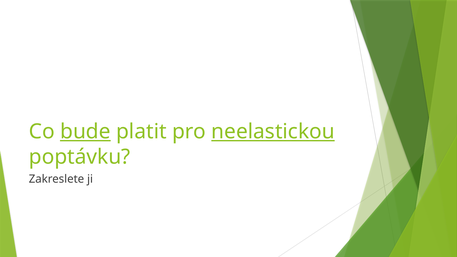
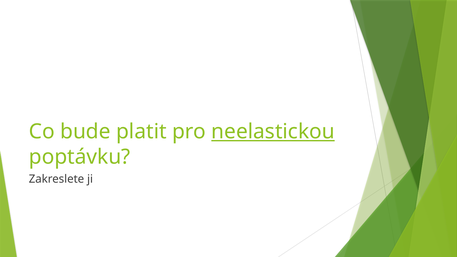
bude underline: present -> none (85, 132)
